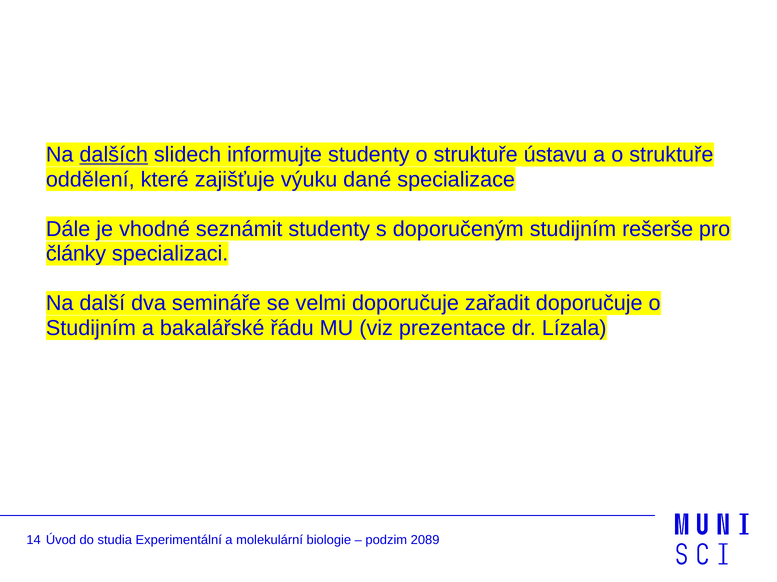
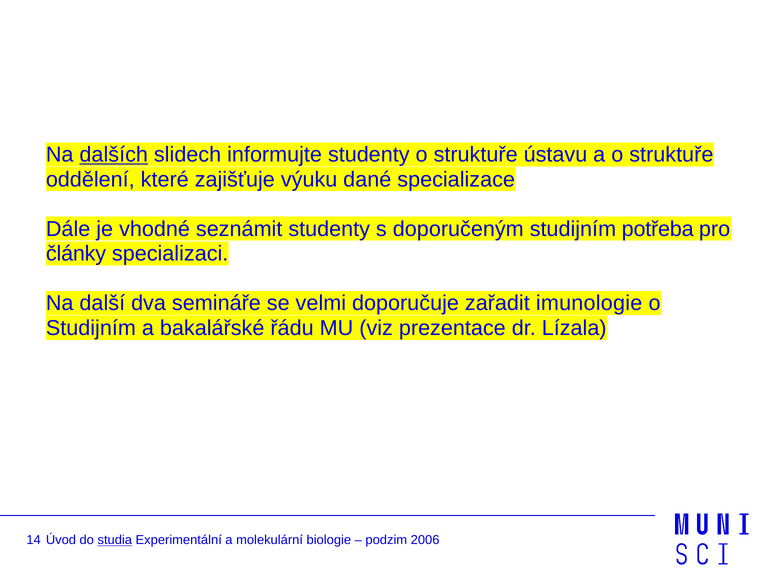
rešerše: rešerše -> potřeba (658, 229)
zařadit doporučuje: doporučuje -> imunologie (589, 304)
studia underline: none -> present (115, 541)
2089: 2089 -> 2006 (425, 541)
